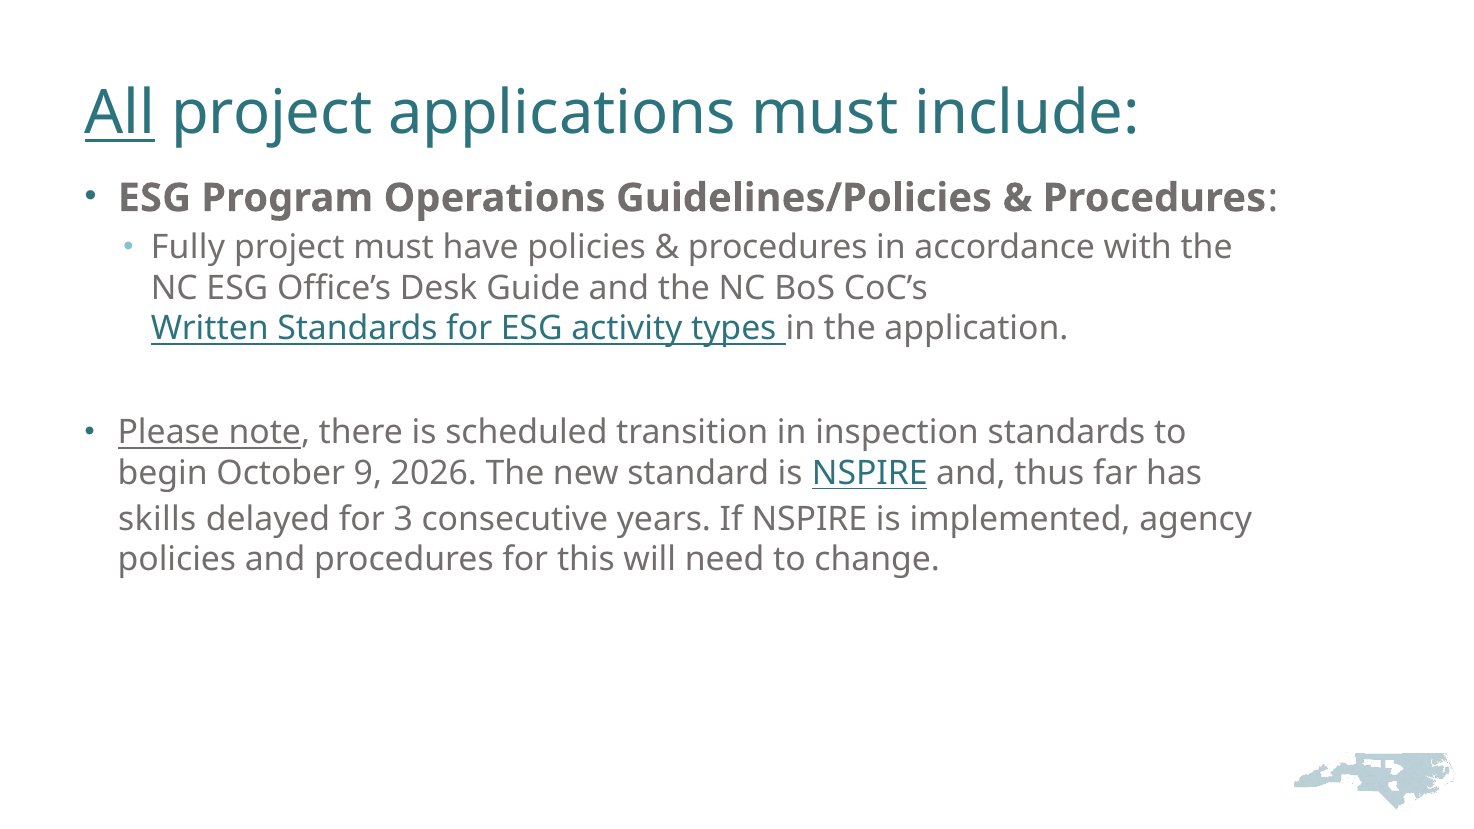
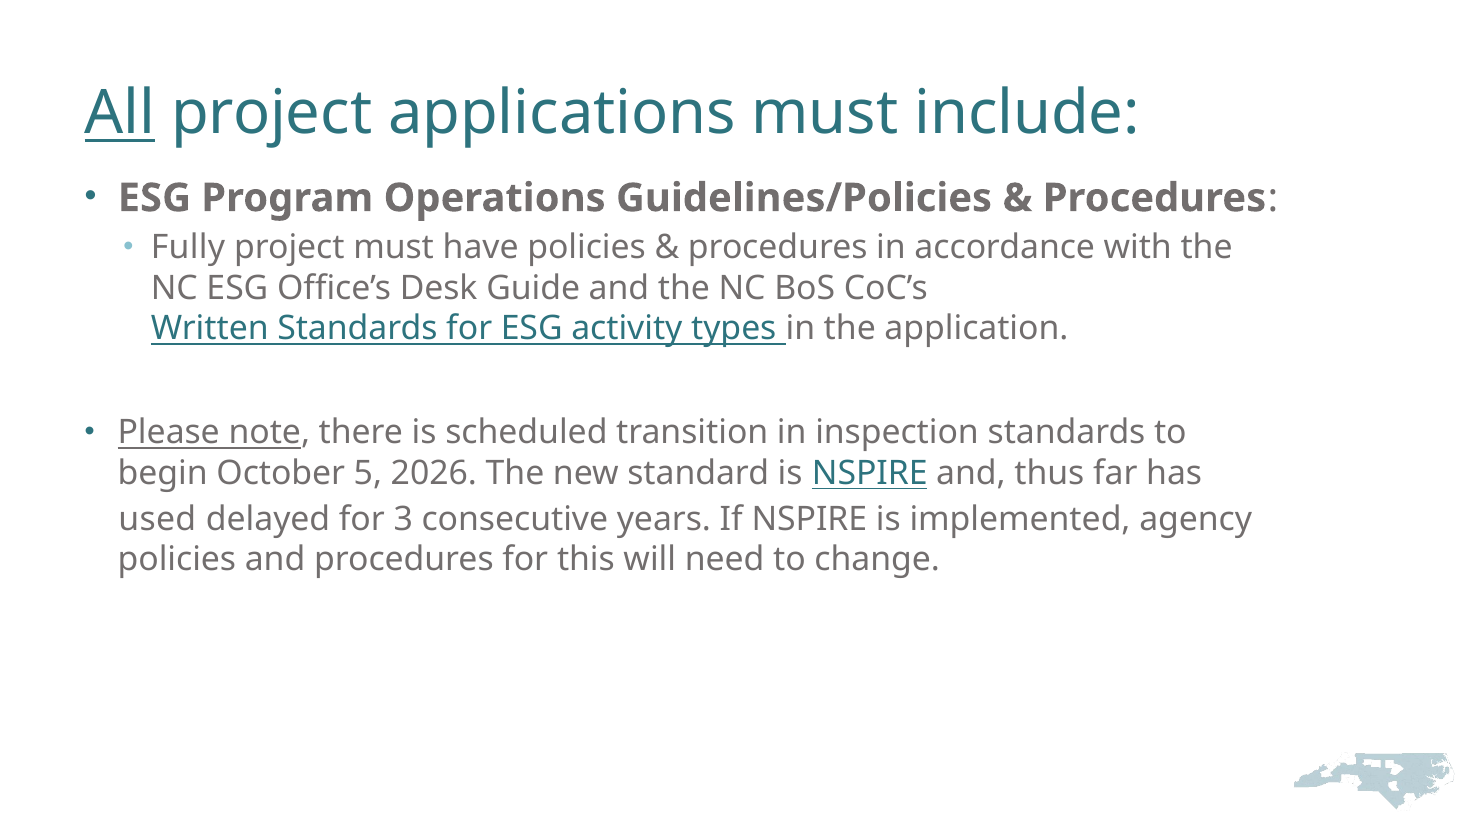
9: 9 -> 5 (368, 473)
skills: skills -> used (157, 519)
